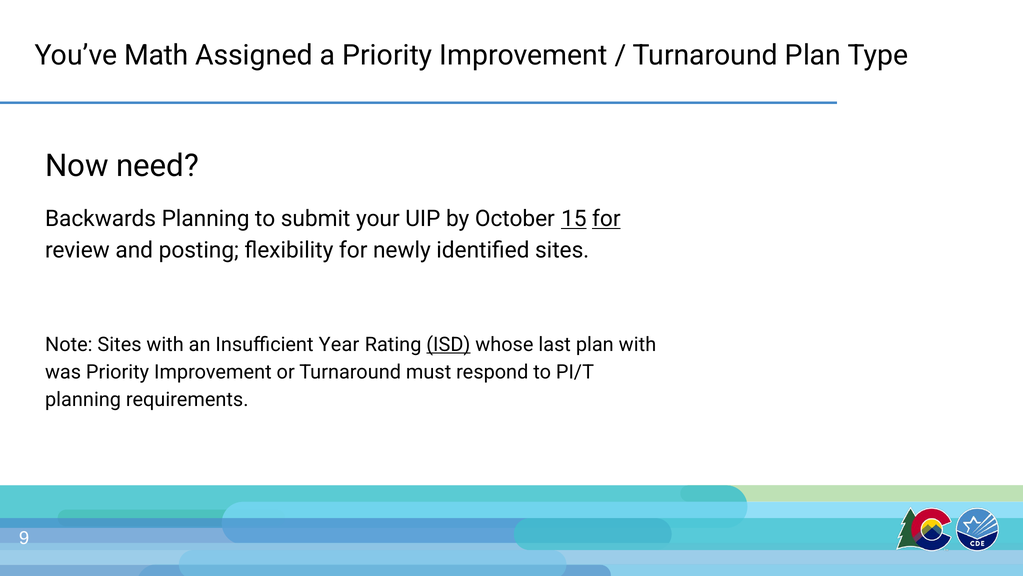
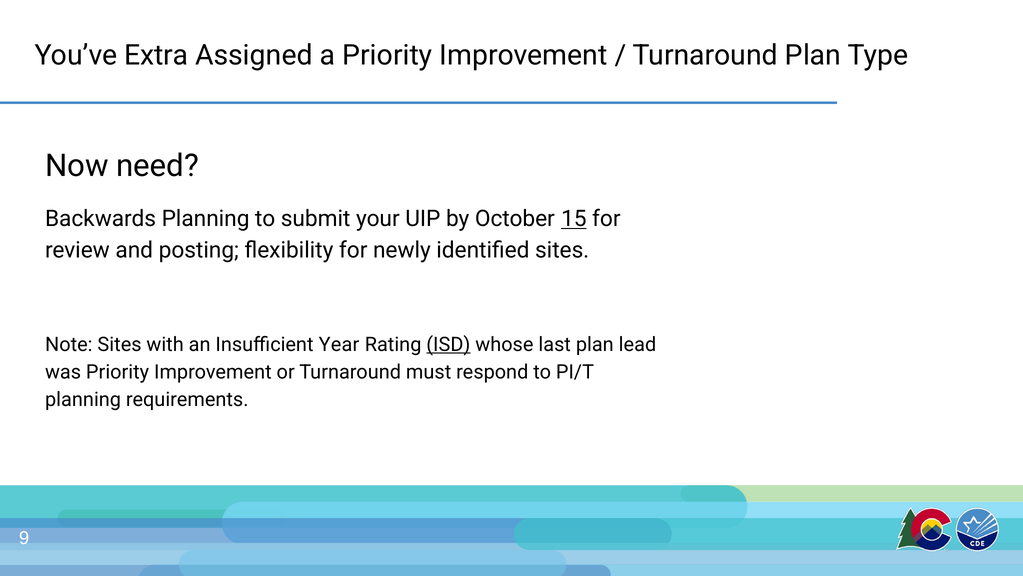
Math: Math -> Extra (156, 55)
for underline: present -> none (606, 218)
plan with: with -> lead (637, 344)
